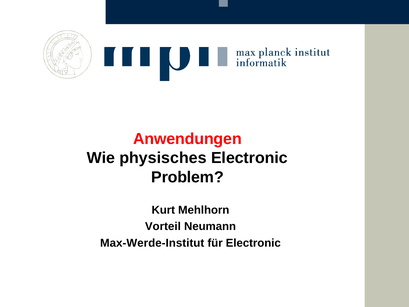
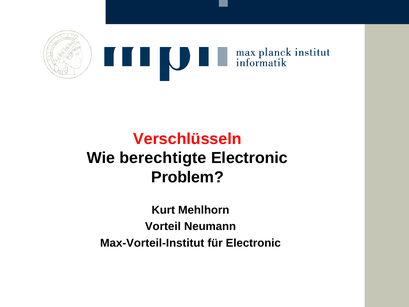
Anwendungen: Anwendungen -> Verschlüsseln (187, 139)
physisches: physisches -> berechtigte (163, 158)
Max-Werde-Institut: Max-Werde-Institut -> Max-Vorteil-Institut (152, 243)
